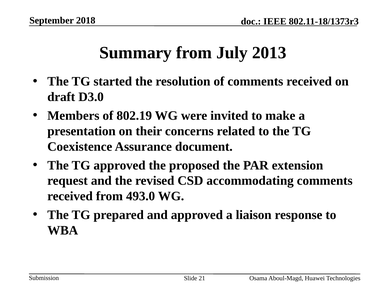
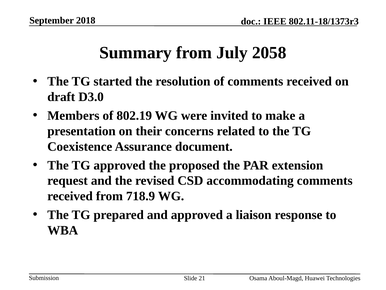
2013: 2013 -> 2058 (269, 53)
493.0: 493.0 -> 718.9 (141, 196)
